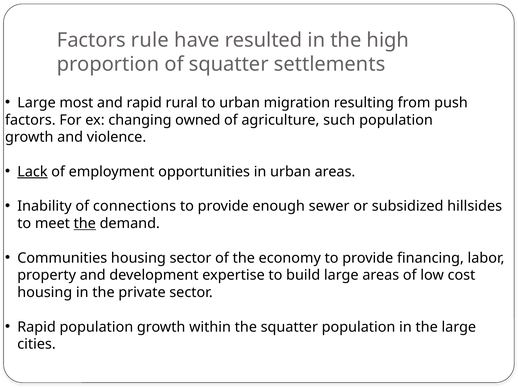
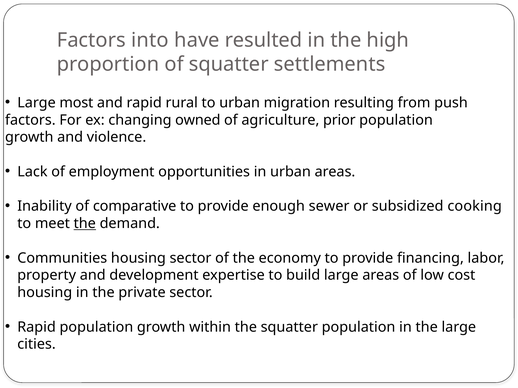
rule: rule -> into (150, 40)
such: such -> prior (339, 120)
Lack underline: present -> none (32, 172)
connections: connections -> comparative (135, 206)
hillsides: hillsides -> cooking (475, 206)
